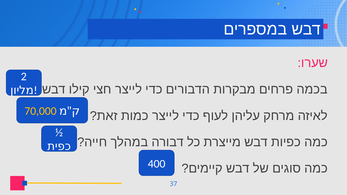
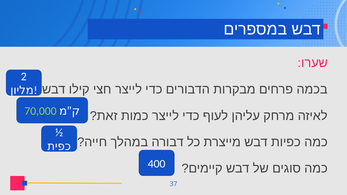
70,000 colour: yellow -> light green (40, 111)
